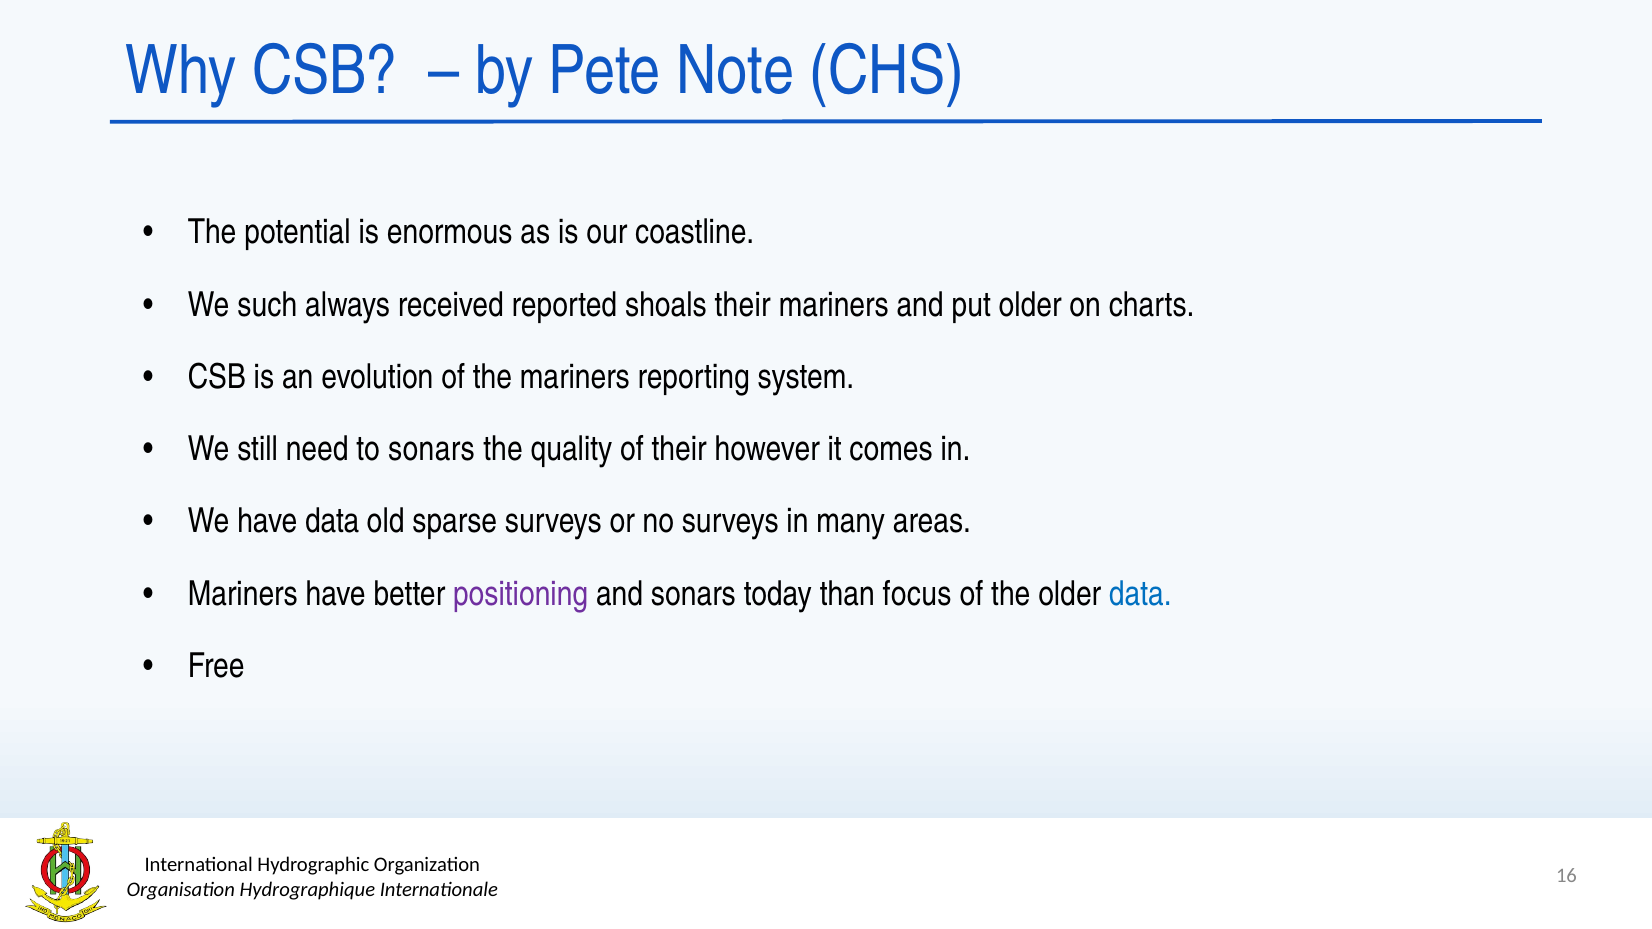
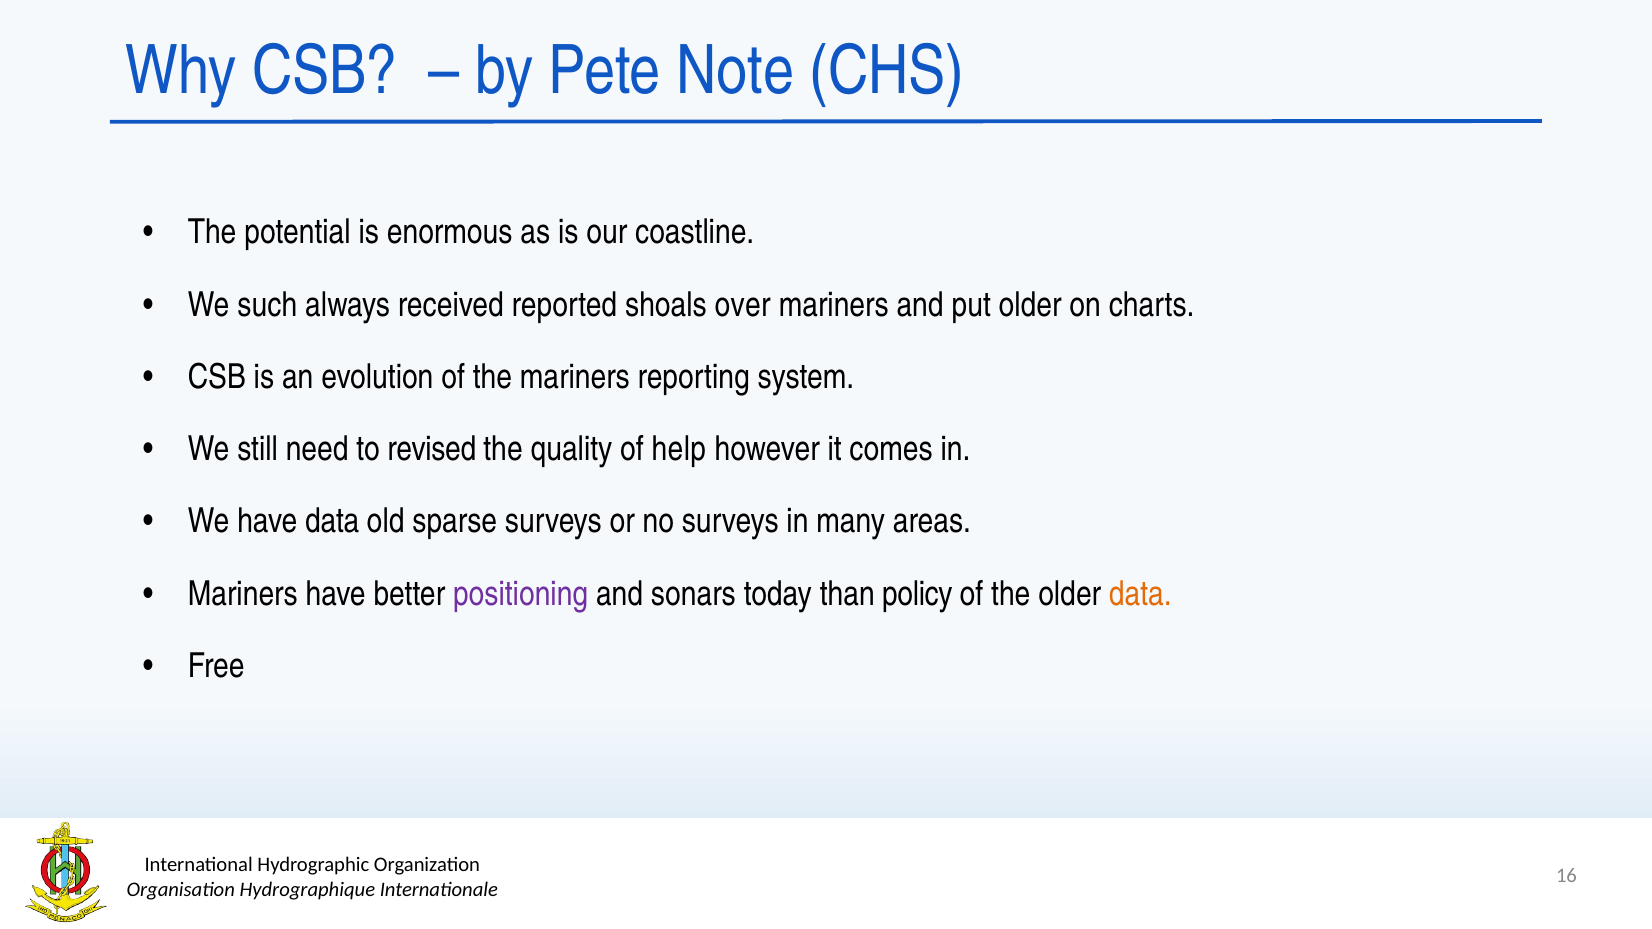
shoals their: their -> over (743, 305)
to sonars: sonars -> revised (432, 449)
of their: their -> help (679, 449)
focus: focus -> policy (917, 594)
data colour: blue -> orange (1140, 594)
